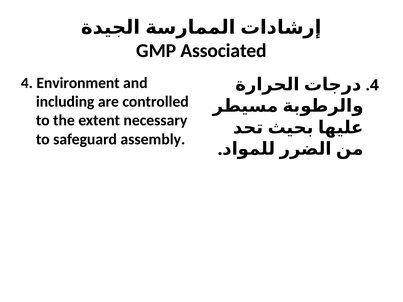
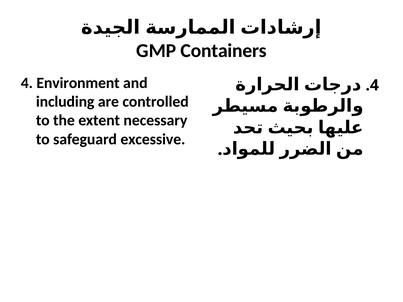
Associated: Associated -> Containers (224, 51)
assembly: assembly -> excessive (153, 139)
